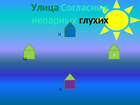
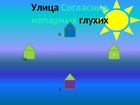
Улица colour: green -> black (45, 7)
